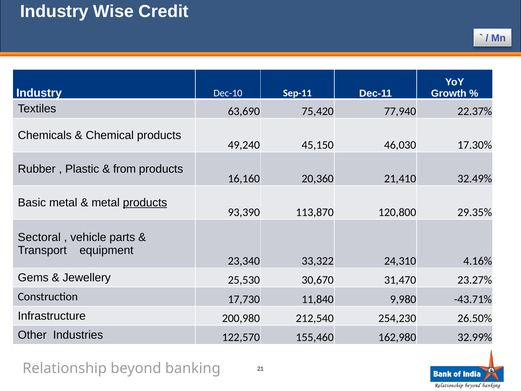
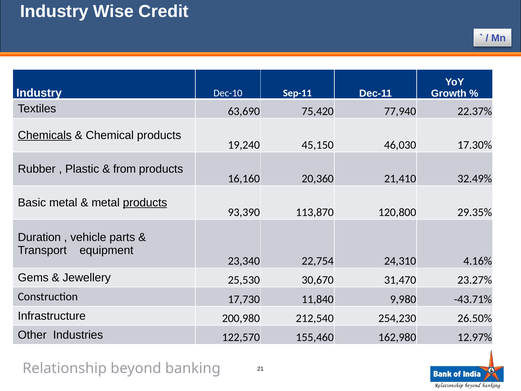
Chemicals underline: none -> present (45, 135)
49,240: 49,240 -> 19,240 (244, 145)
Sectoral: Sectoral -> Duration (39, 237)
33,322: 33,322 -> 22,754 (318, 261)
32.99%: 32.99% -> 12.97% (475, 337)
